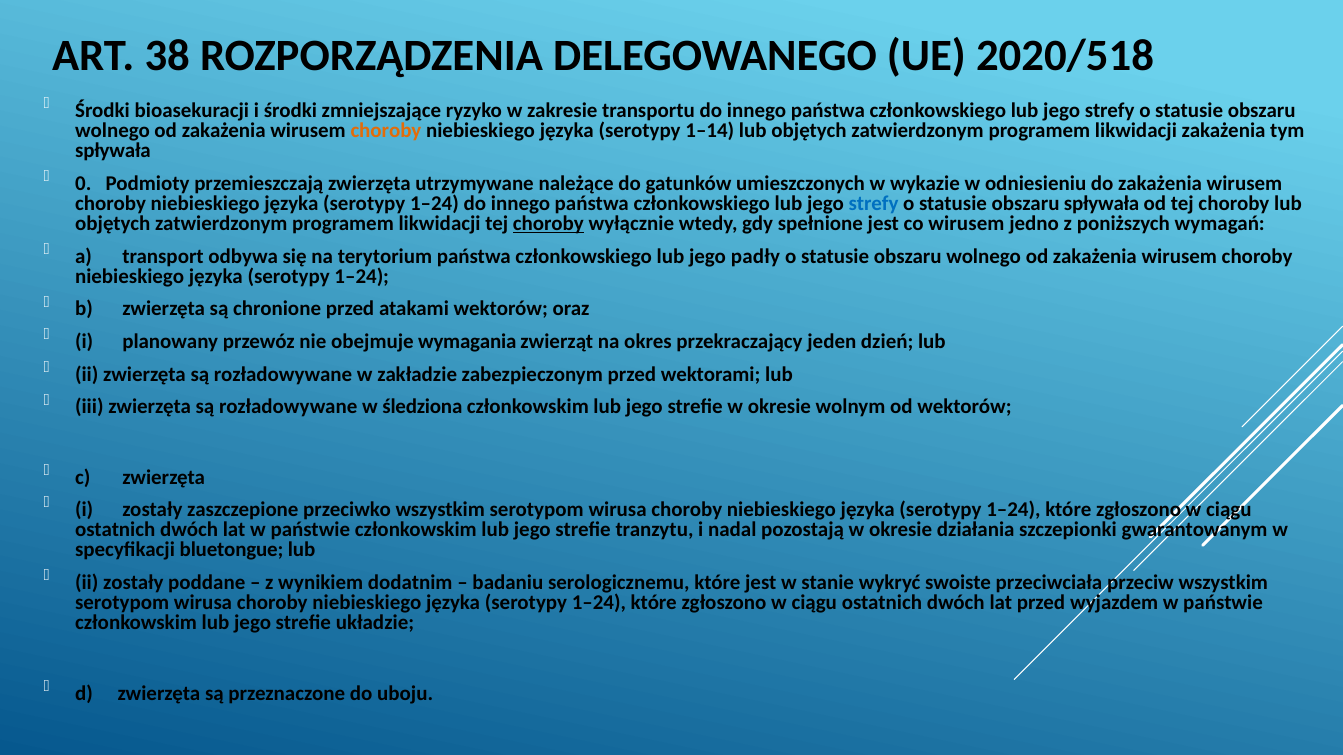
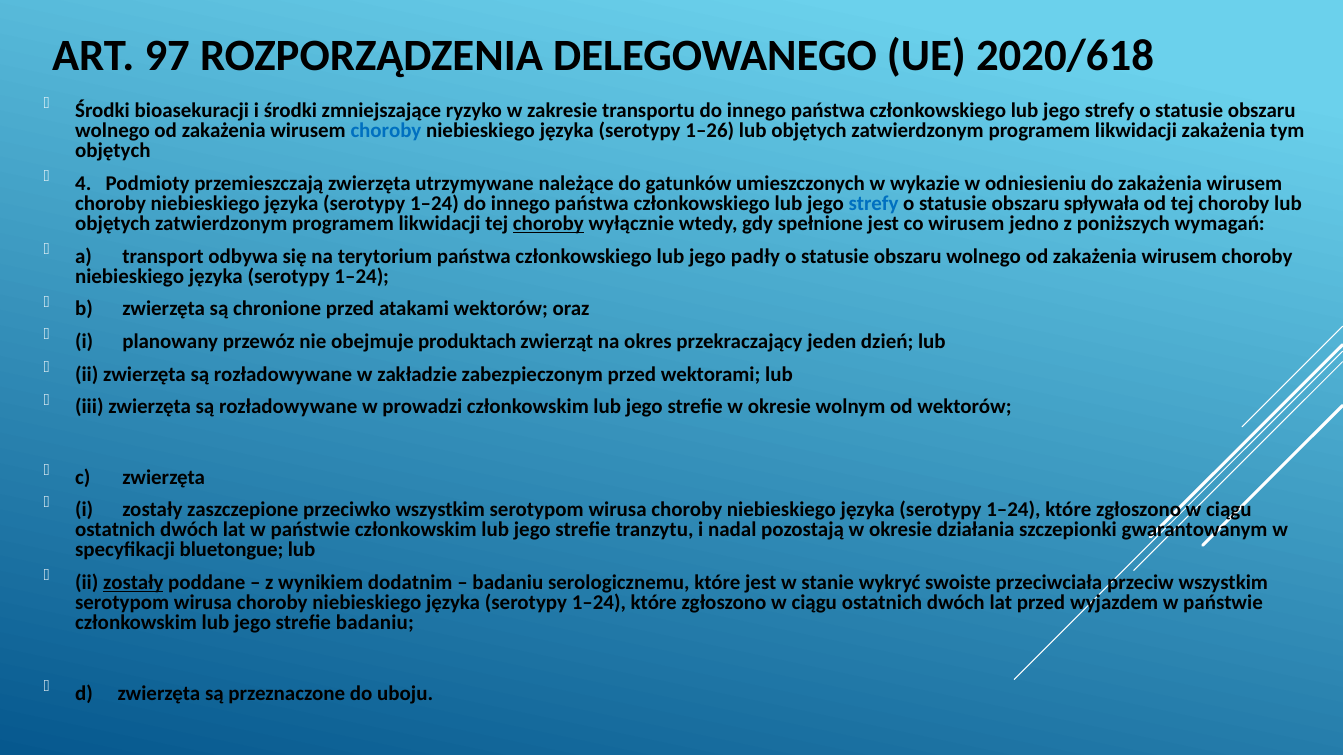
38: 38 -> 97 (167, 56)
2020/518: 2020/518 -> 2020/618 (1065, 56)
choroby colour: orange -> blue (386, 131)
1–14: 1–14 -> 1–26 (710, 131)
spływała: spływała -> objętych (113, 151)
0: 0 -> 4 (83, 183)
wymagania: wymagania -> produktach (467, 342)
śledziona: śledziona -> prowadzi (422, 407)
zostały underline: none -> present (133, 583)
strefie układzie: układzie -> badaniu (375, 623)
